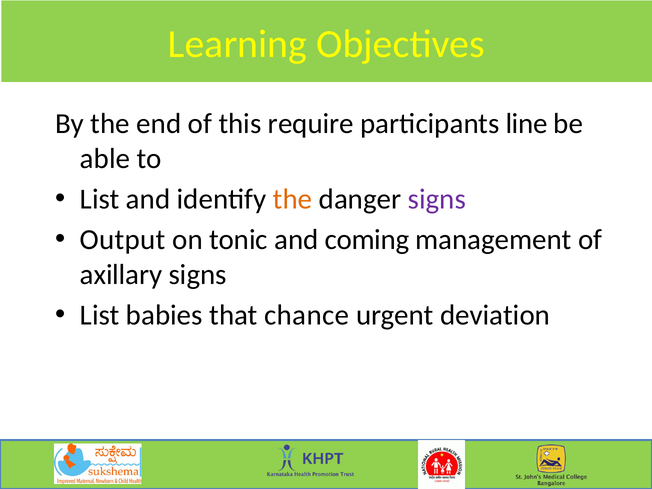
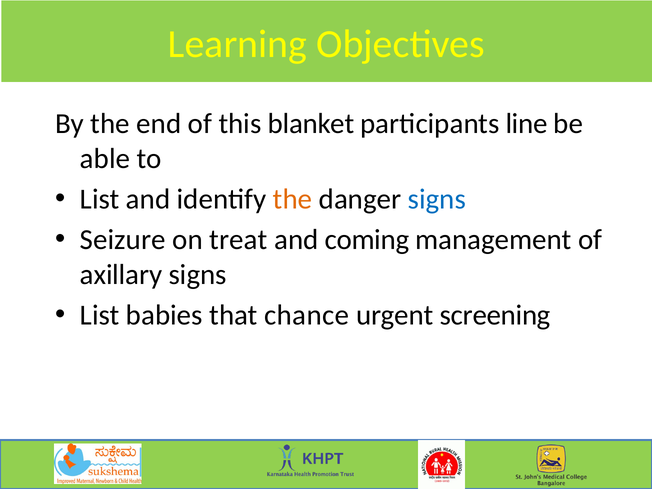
require: require -> blanket (311, 124)
signs colour: purple -> blue (437, 199)
Output: Output -> Seizure (123, 240)
tonic: tonic -> treat (238, 240)
deviation: deviation -> screening (495, 315)
